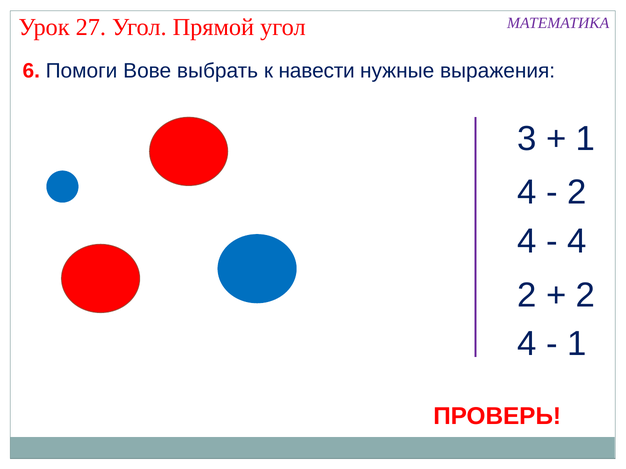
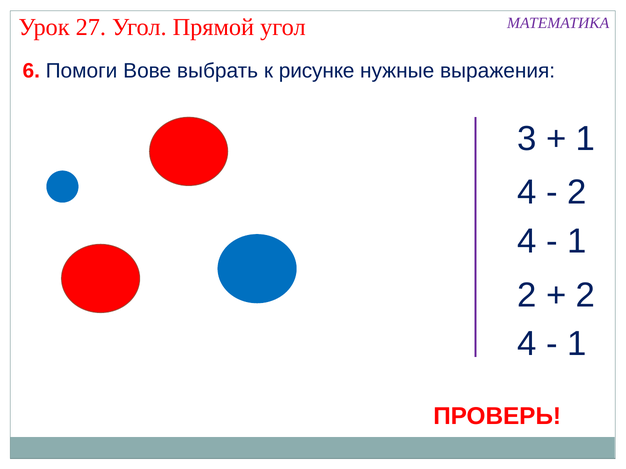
навести: навести -> рисунке (317, 71)
4: 4 -> 1 (577, 242)
